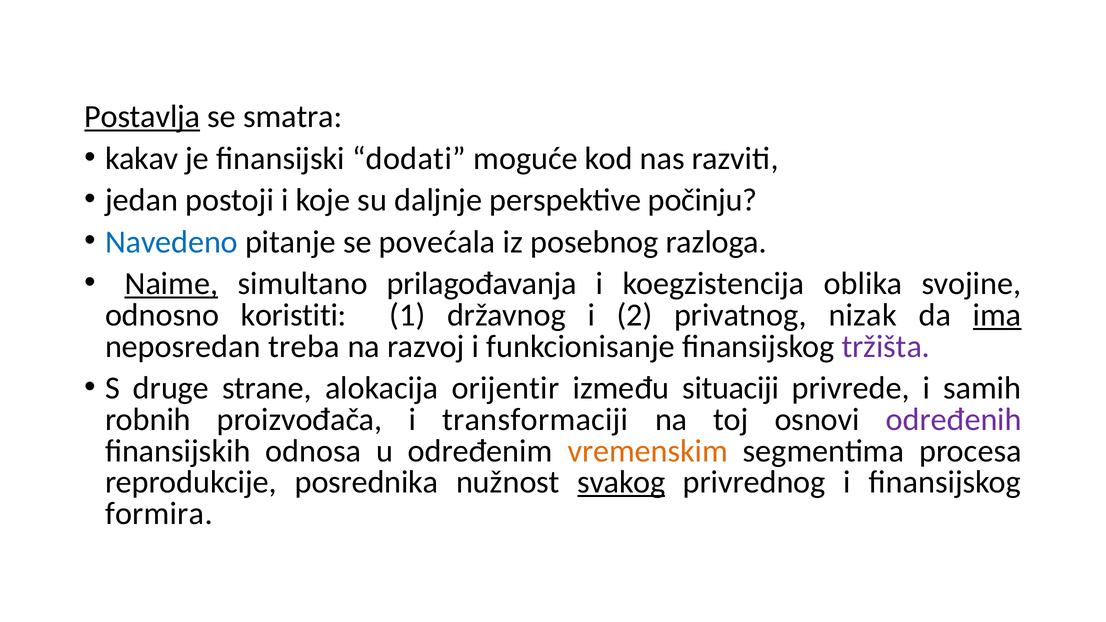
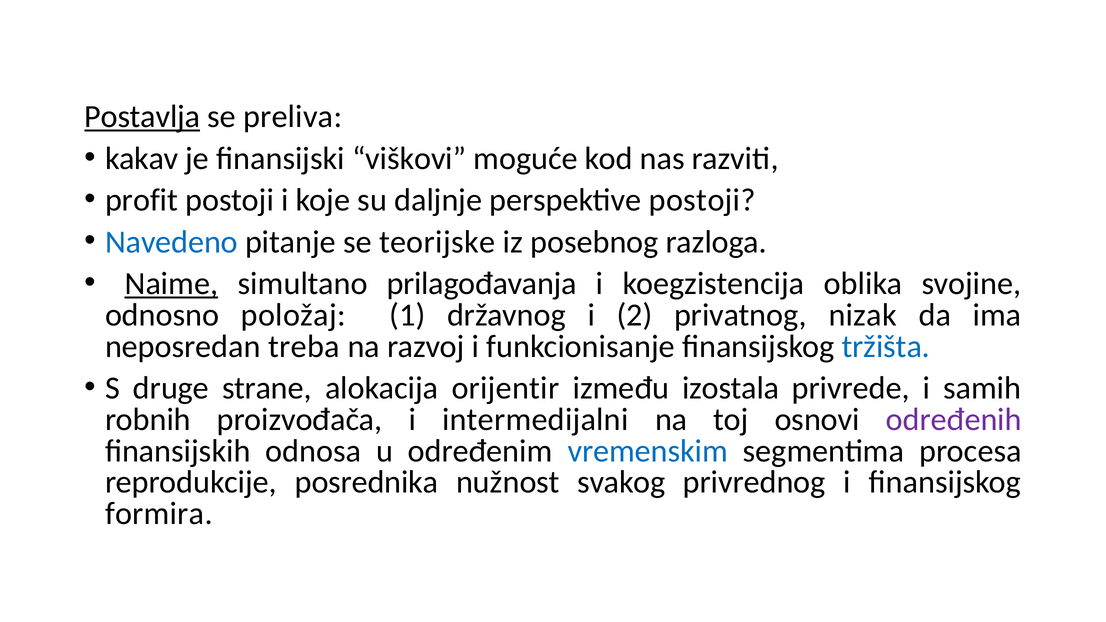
smatra: smatra -> preliva (293, 117)
dodati: dodati -> viškovi (409, 158)
jedan: jedan -> profit (142, 200)
perspektive počinju: počinju -> postoji (702, 200)
povećala: povećala -> teorijske (437, 242)
koristiti: koristiti -> položaj (293, 315)
ima underline: present -> none (997, 315)
tržišta colour: purple -> blue (886, 346)
situaciji: situaciji -> izostala (731, 388)
transformaciji: transformaciji -> intermedijalni (535, 420)
vremenskim colour: orange -> blue (648, 451)
svakog underline: present -> none (621, 482)
